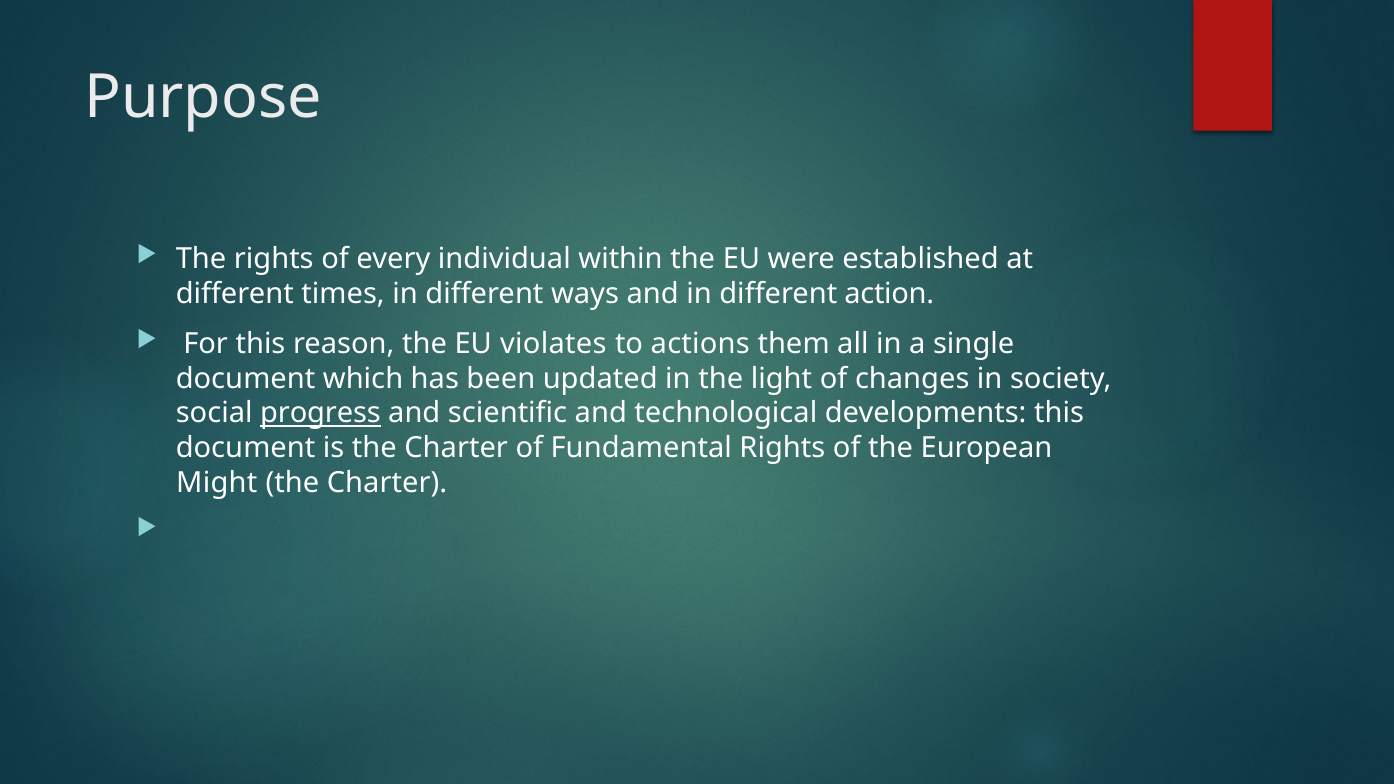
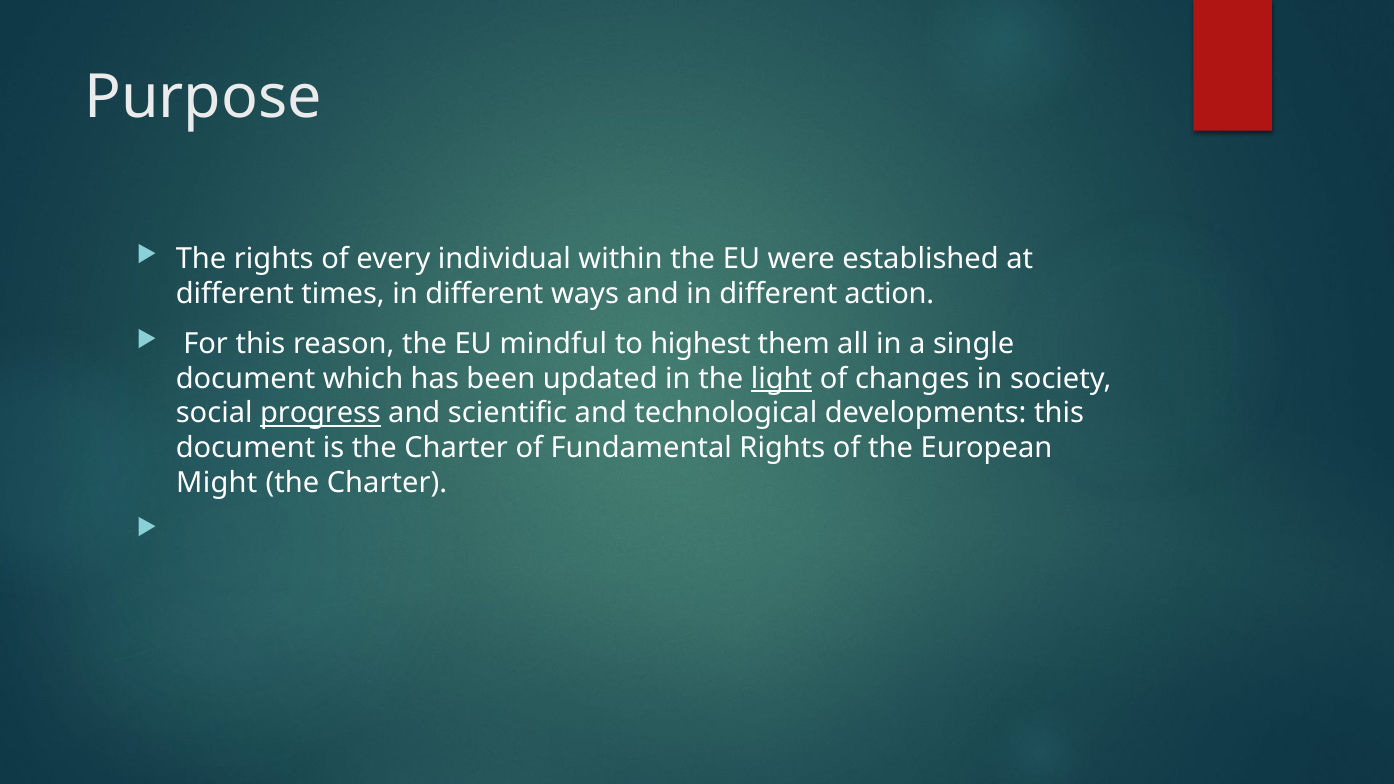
violates: violates -> mindful (553, 344)
actions: actions -> highest (700, 344)
light underline: none -> present (781, 379)
